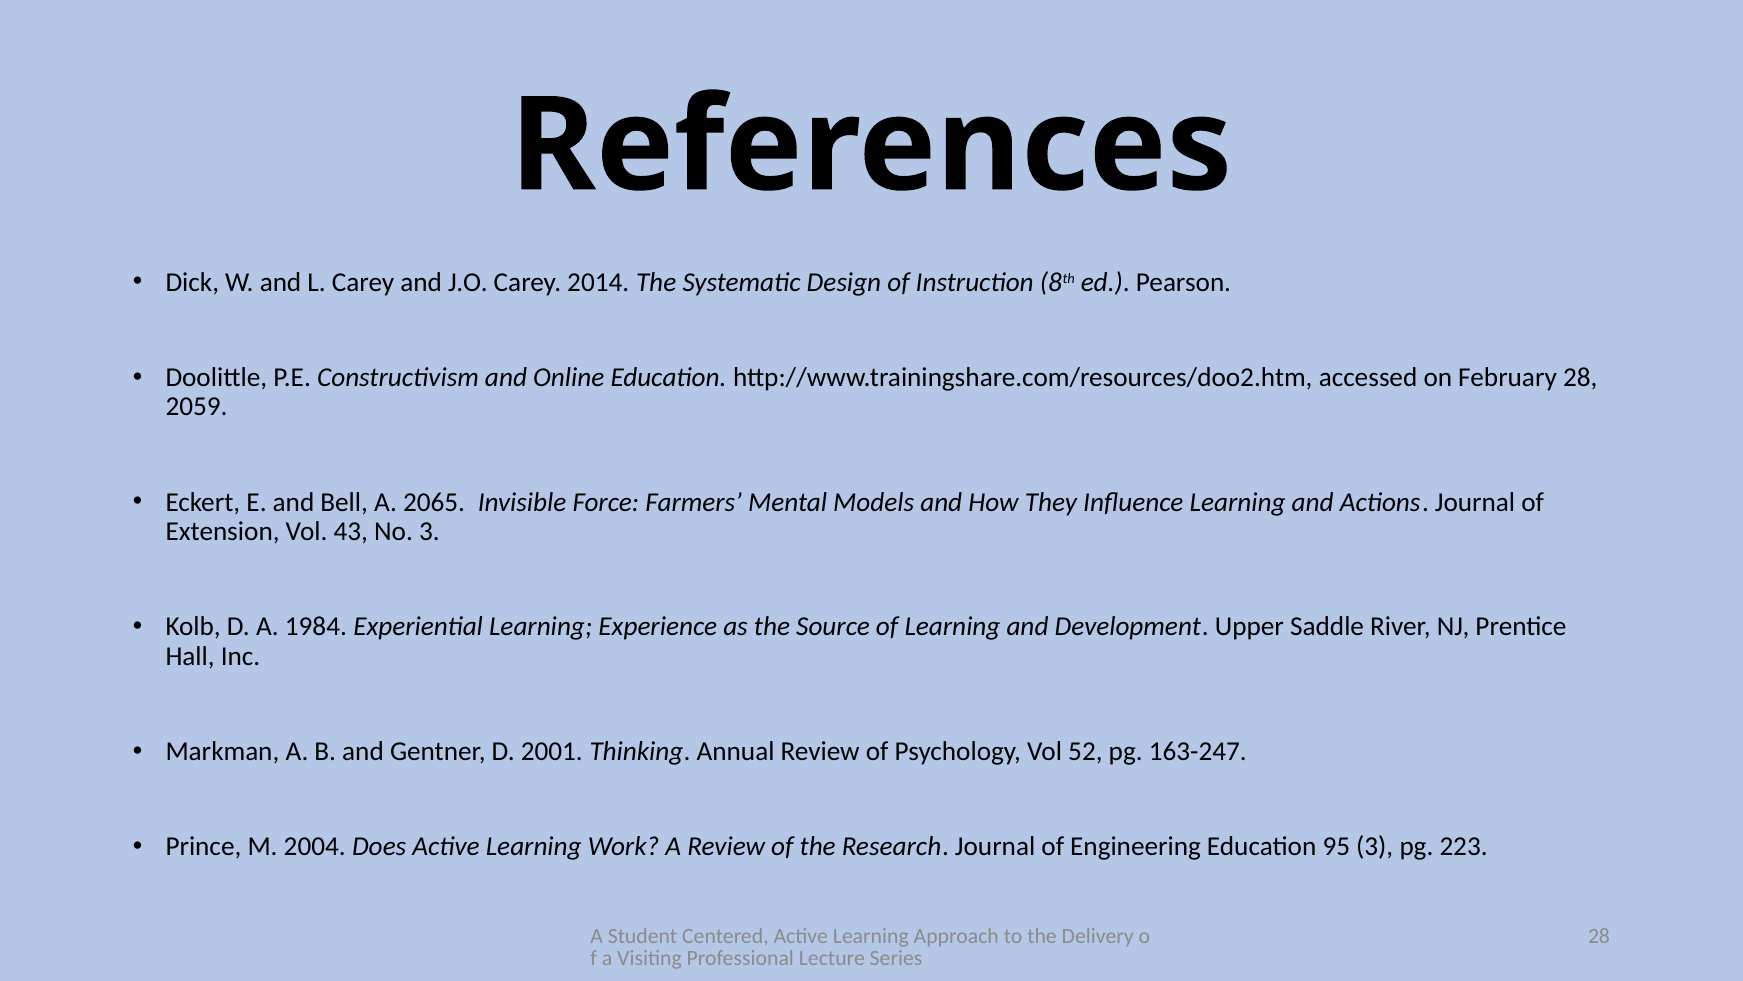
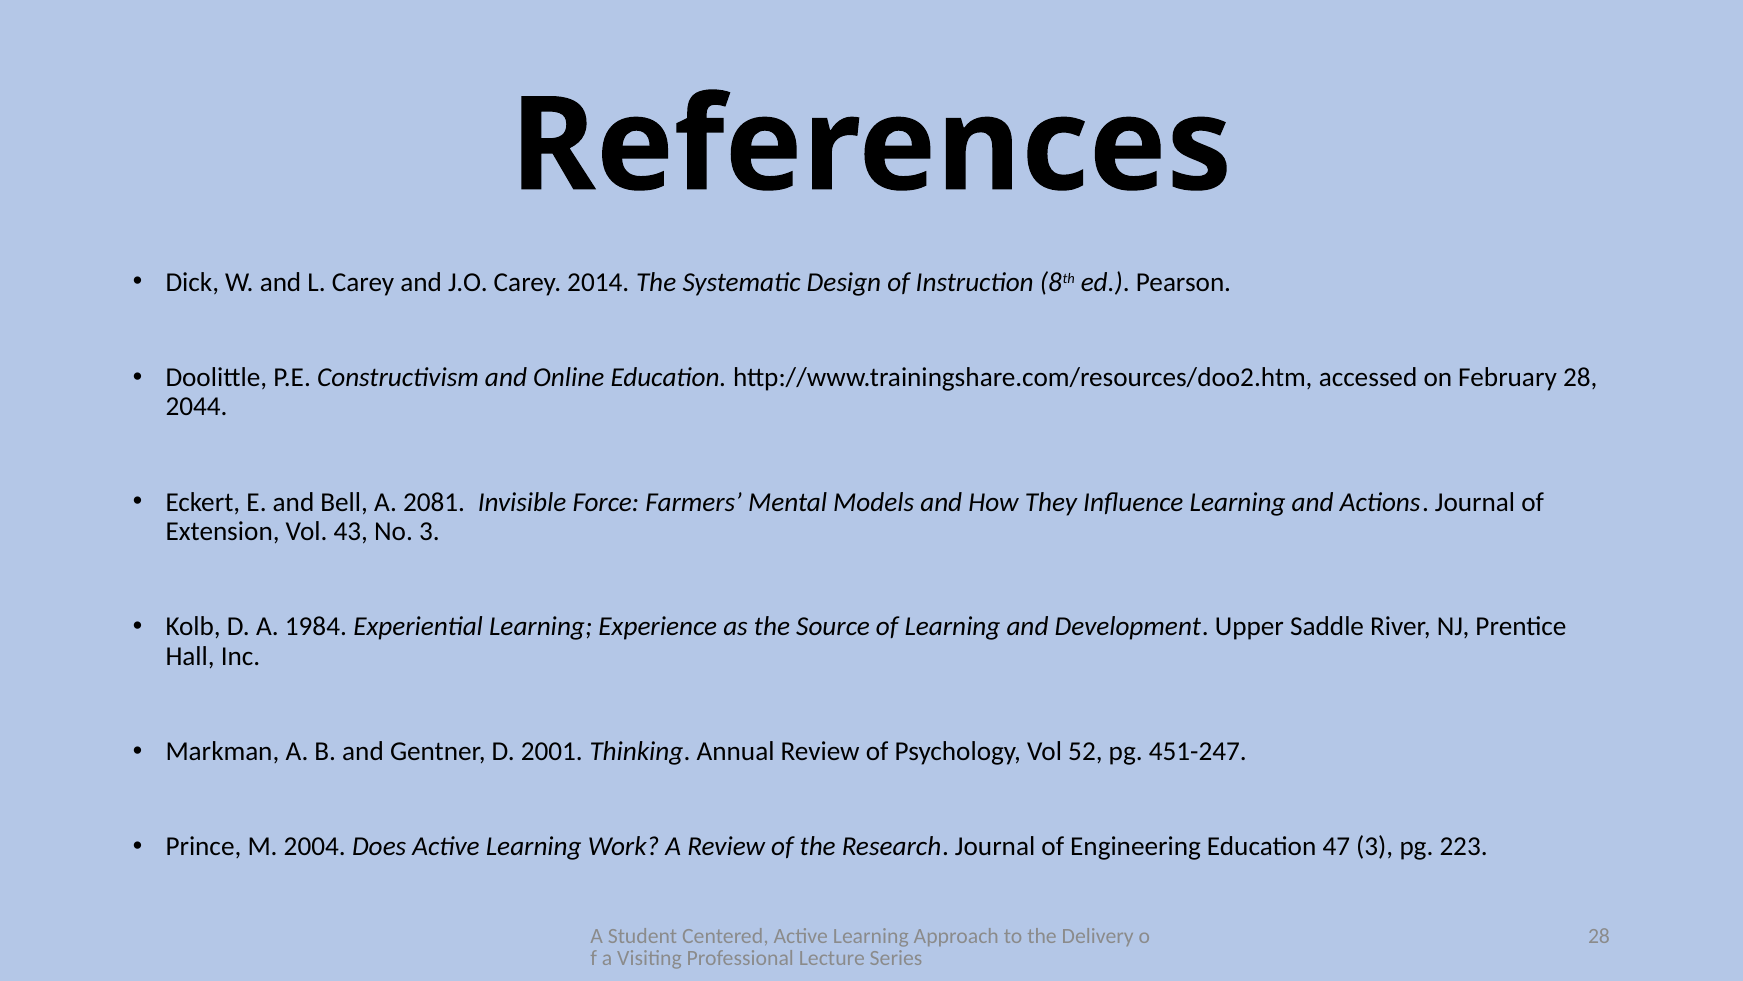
2059: 2059 -> 2044 (197, 407)
2065: 2065 -> 2081 (434, 502)
163-247: 163-247 -> 451-247 (1198, 751)
95: 95 -> 47 (1336, 846)
